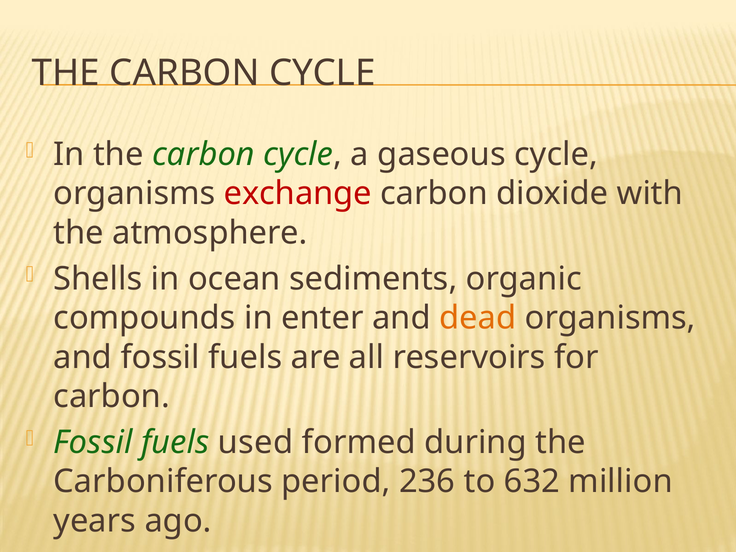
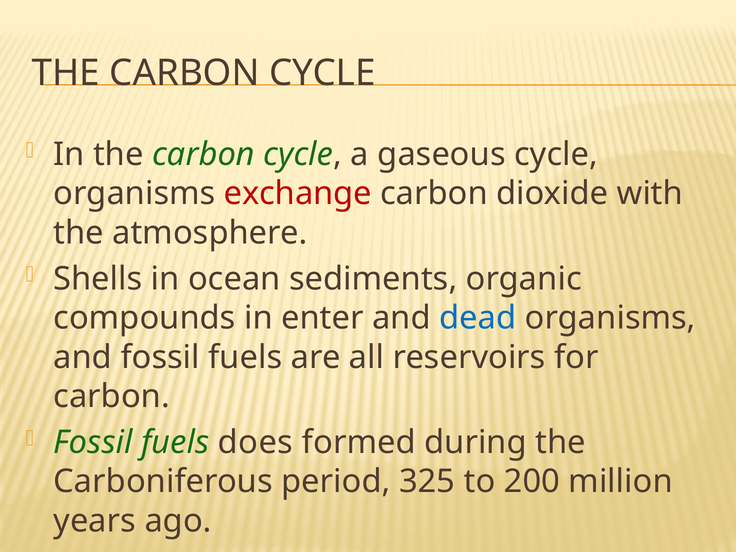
dead colour: orange -> blue (478, 318)
used: used -> does (255, 442)
236: 236 -> 325 (427, 482)
632: 632 -> 200 (532, 482)
